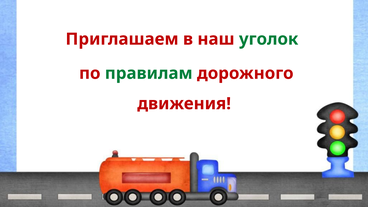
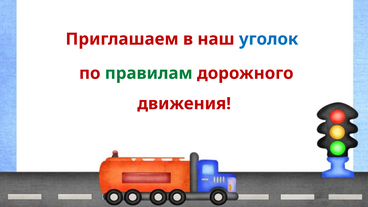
уголок colour: green -> blue (269, 39)
